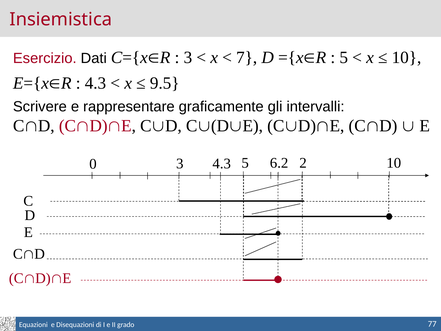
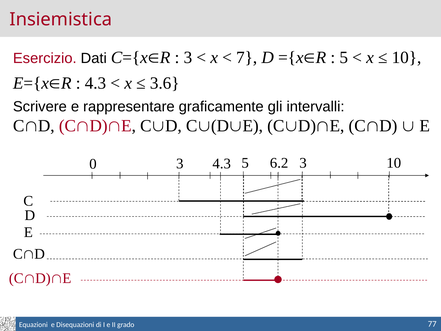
9.5: 9.5 -> 3.6 (165, 83)
4.3 2: 2 -> 3 (303, 163)
